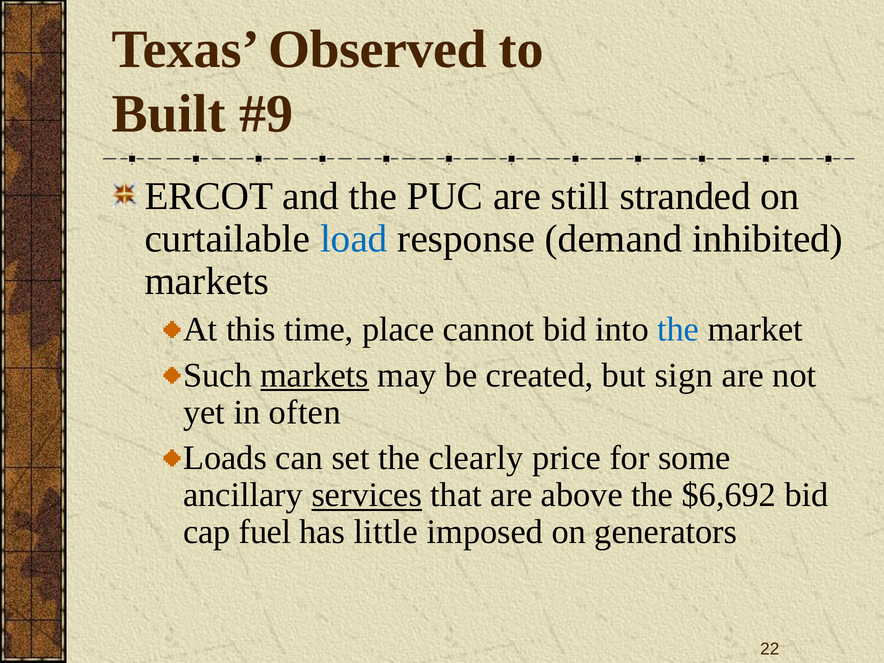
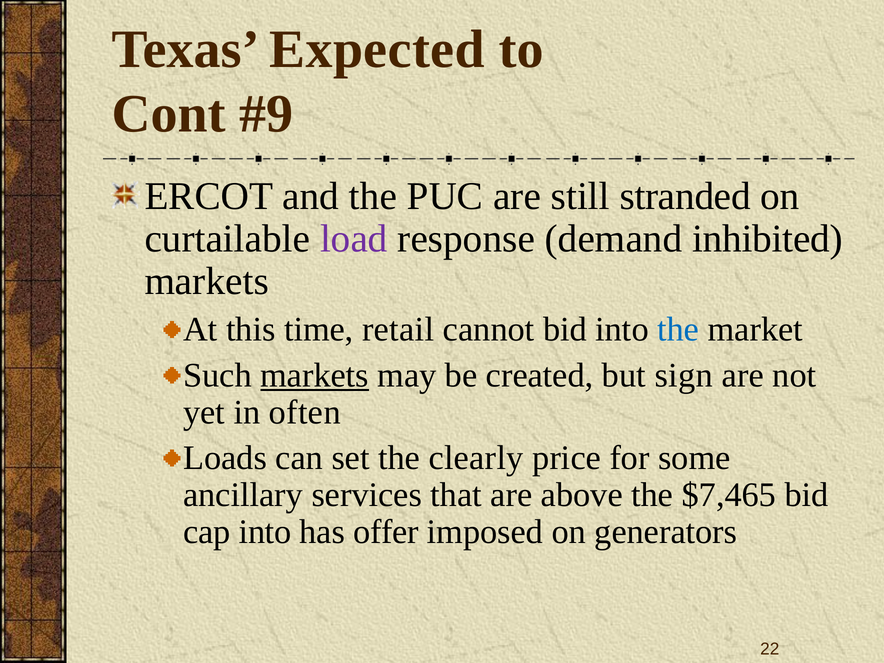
Observed: Observed -> Expected (377, 49)
Built: Built -> Cont (169, 114)
load colour: blue -> purple (354, 239)
place: place -> retail (398, 330)
services underline: present -> none (367, 495)
$6,692: $6,692 -> $7,465 (729, 495)
cap fuel: fuel -> into (265, 532)
little: little -> offer (386, 532)
